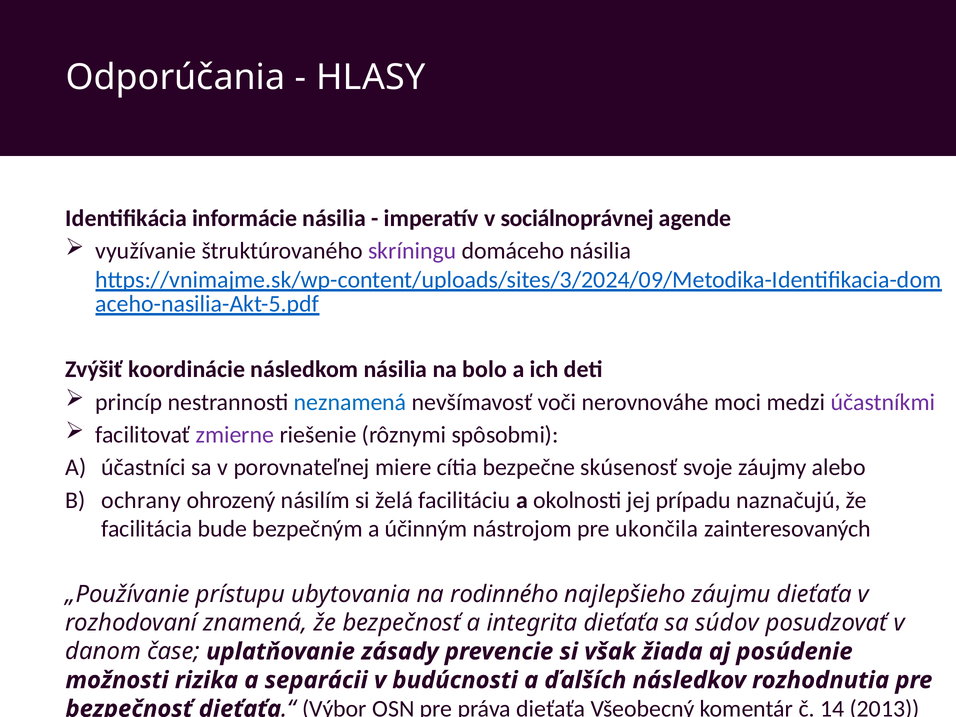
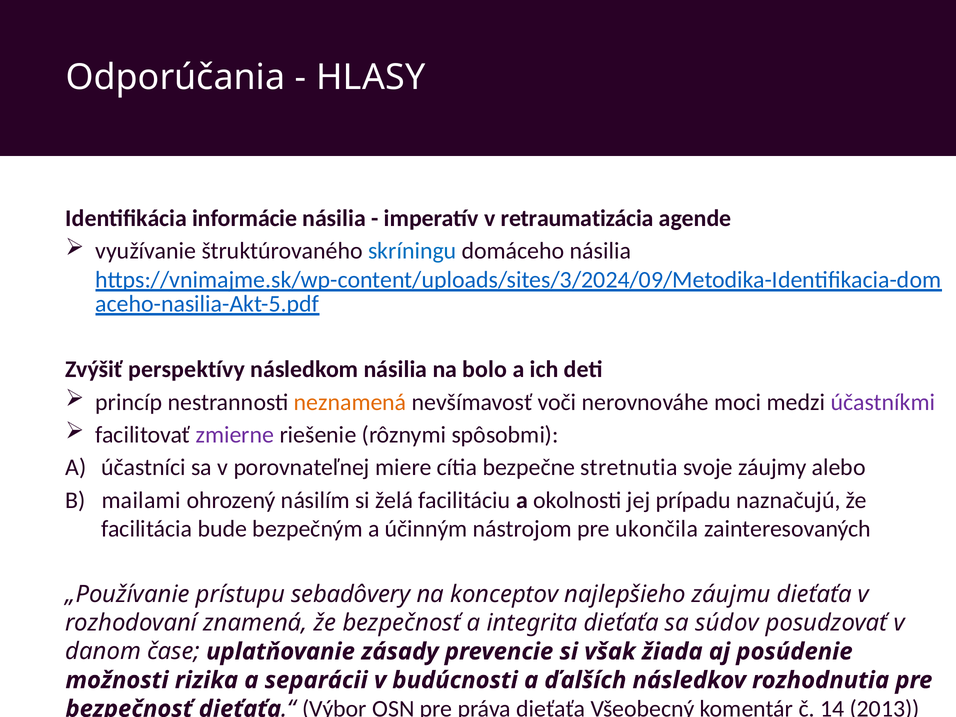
sociálnoprávnej: sociálnoprávnej -> retraumatizácia (577, 218)
skríningu colour: purple -> blue (412, 251)
koordinácie: koordinácie -> perspektívy (187, 370)
neznamená colour: blue -> orange (350, 402)
skúsenosť: skúsenosť -> stretnutia (629, 468)
ochrany: ochrany -> mailami (141, 500)
ubytovania: ubytovania -> sebadôvery (351, 594)
rodinného: rodinného -> konceptov (504, 594)
